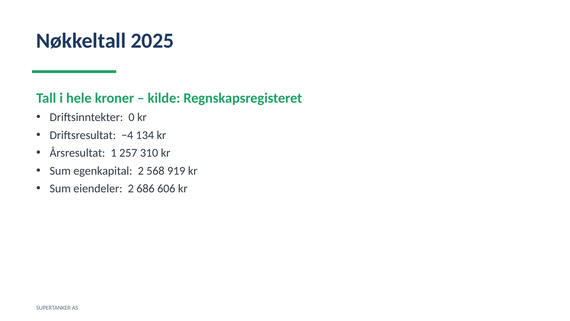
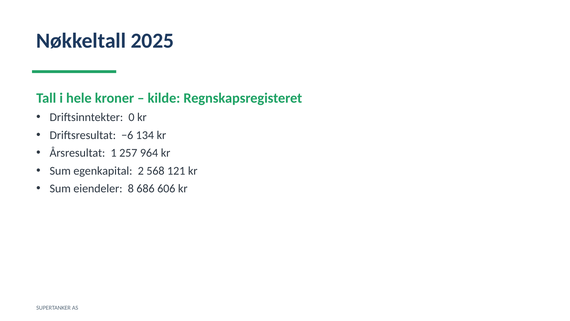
−4: −4 -> −6 (127, 135)
310: 310 -> 964 (149, 153)
919: 919 -> 121 (176, 171)
eiendeler 2: 2 -> 8 (131, 189)
